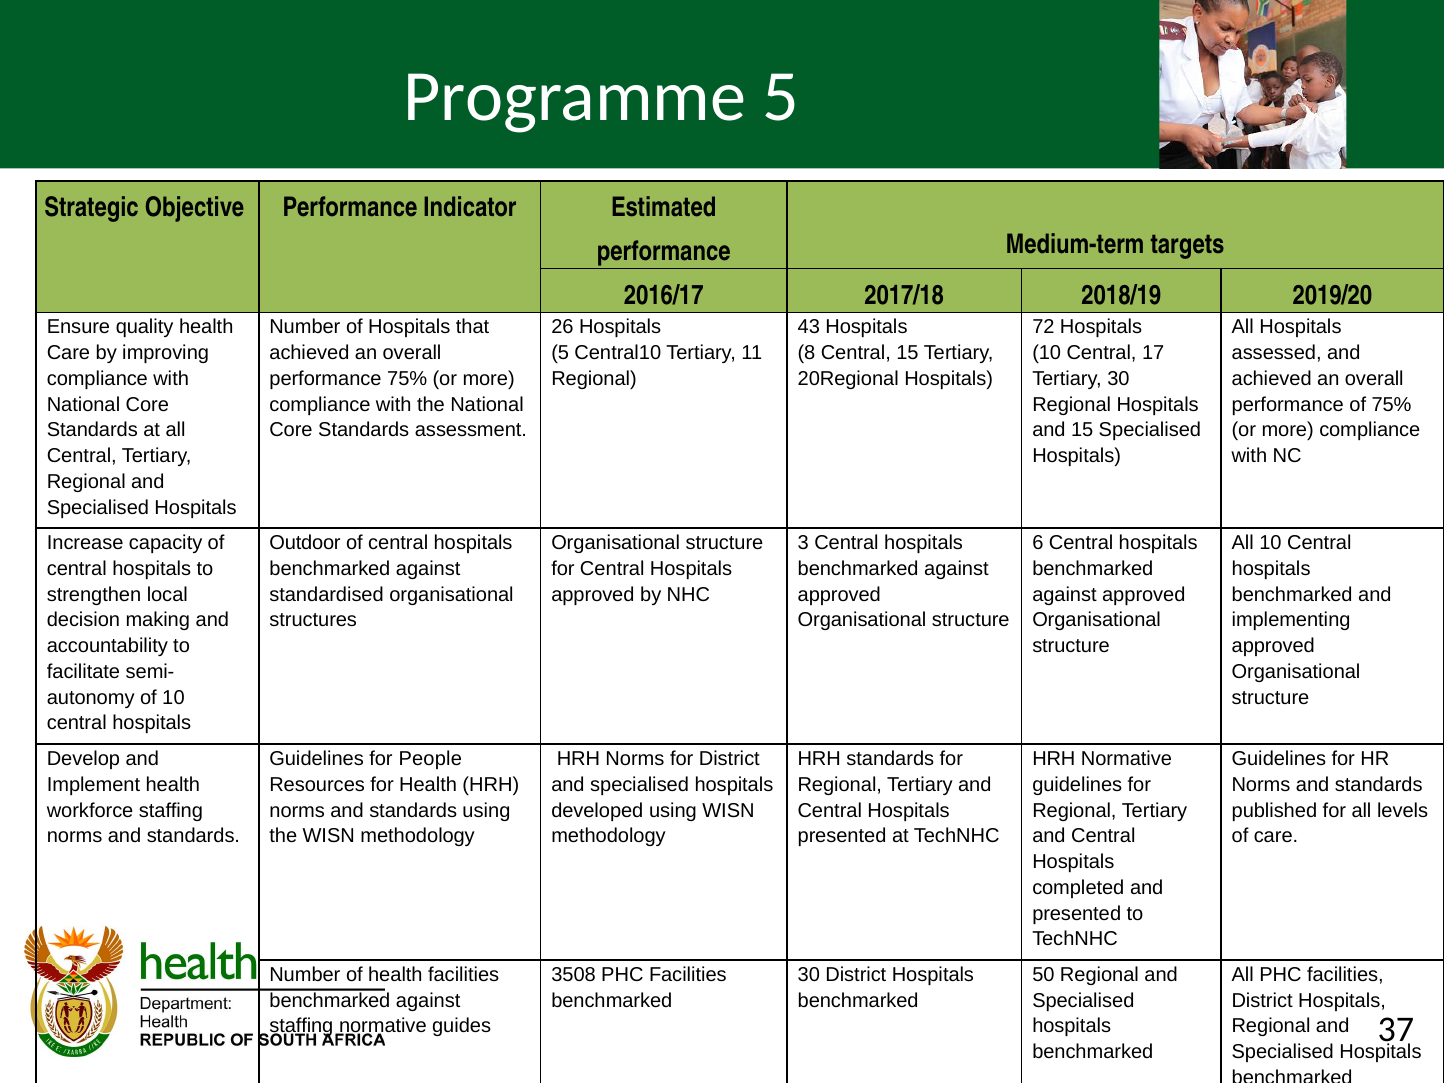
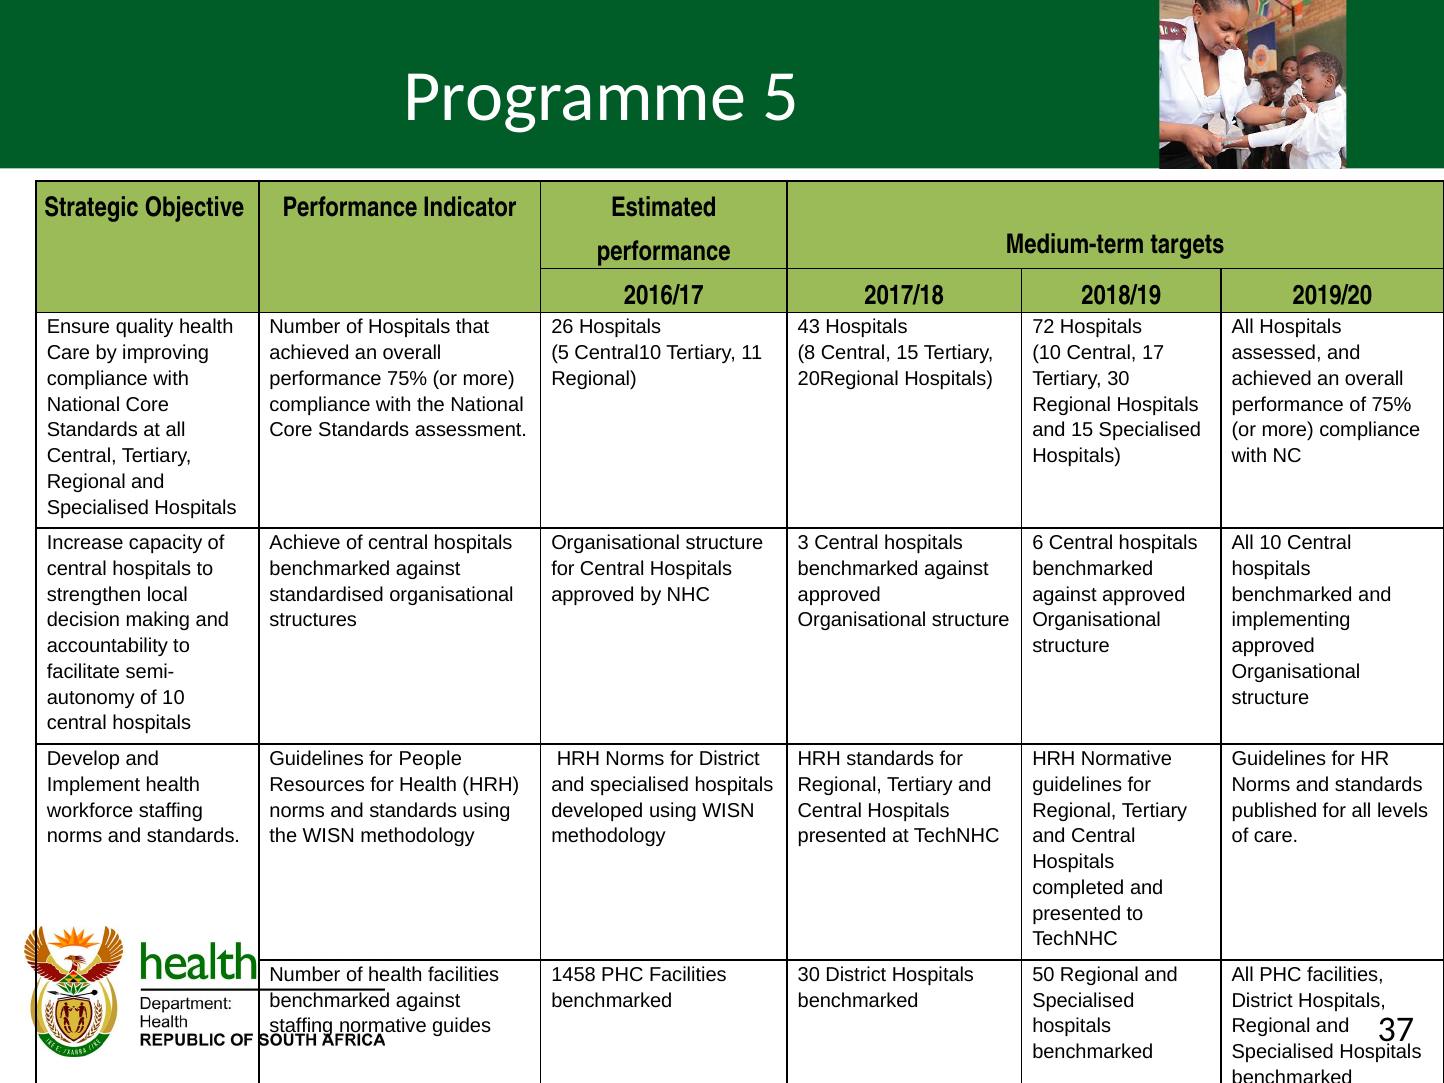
Outdoor: Outdoor -> Achieve (305, 543)
3508: 3508 -> 1458 (574, 975)
